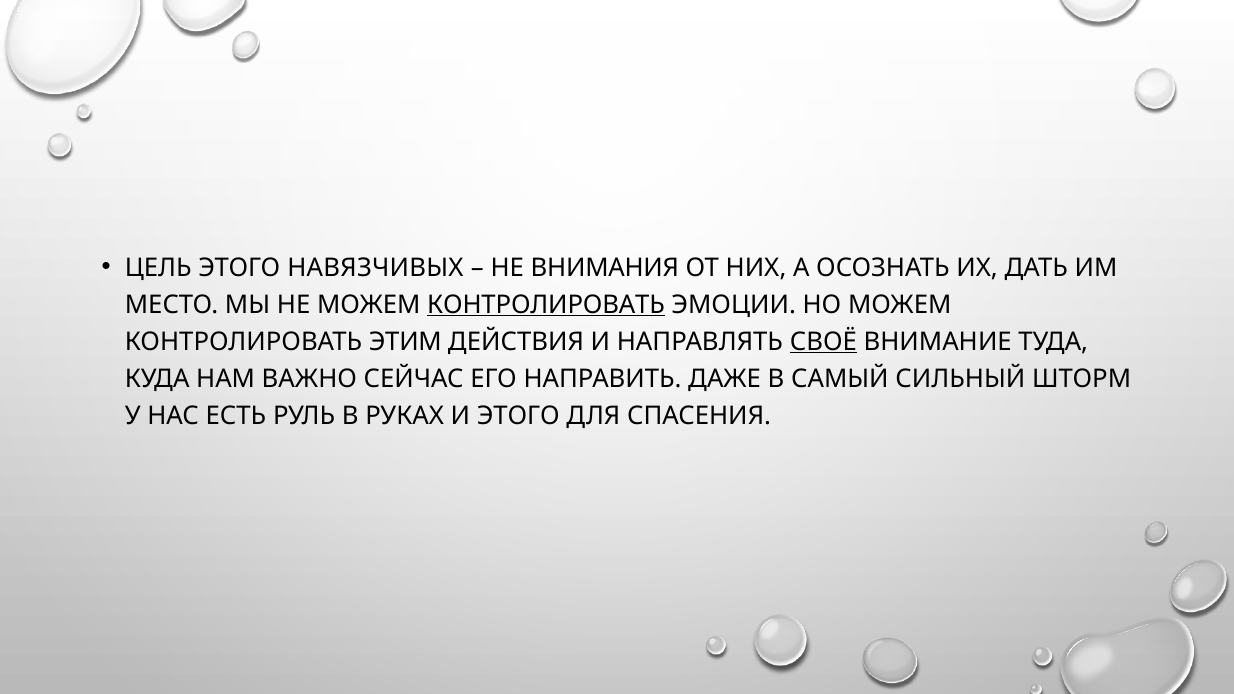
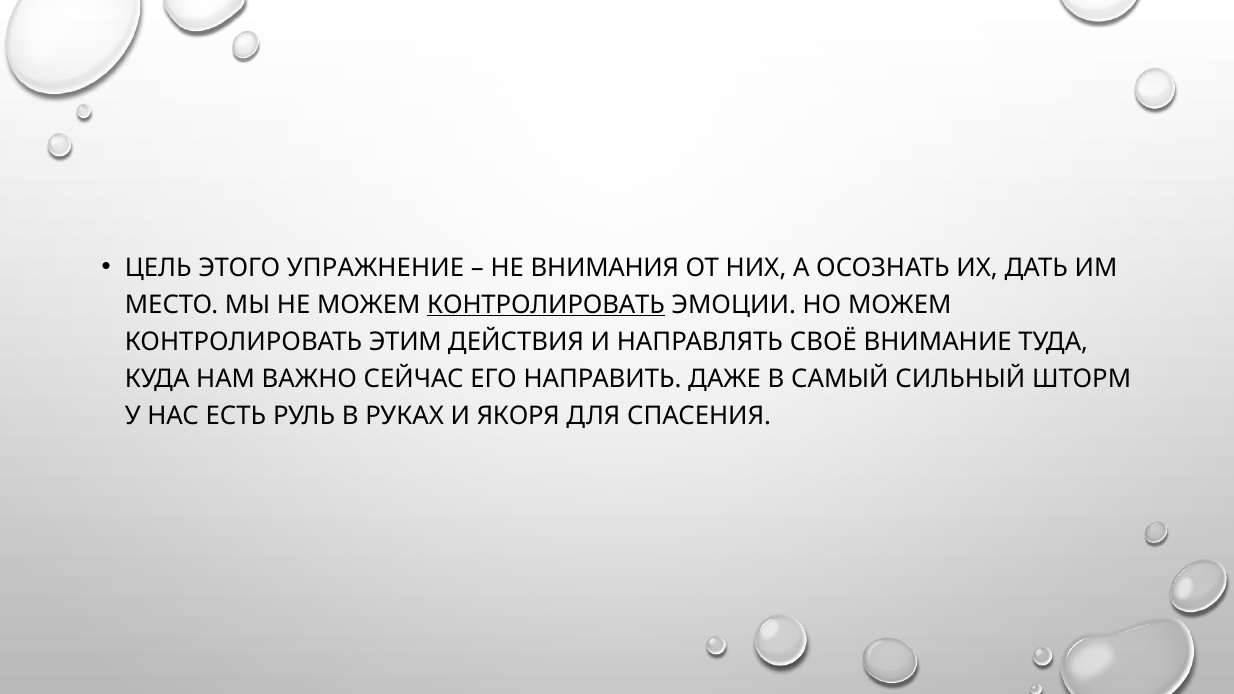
НАВЯЗЧИВЫХ: НАВЯЗЧИВЫХ -> УПРАЖНЕНИЕ (376, 268)
СВОЁ underline: present -> none (823, 342)
И ЭТОГО: ЭТОГО -> ЯКОРЯ (518, 416)
